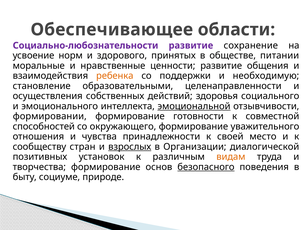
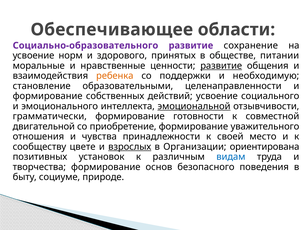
Социально-любознательности: Социально-любознательности -> Социально-образовательного (85, 45)
развитие underline: none -> present (221, 66)
осуществления: осуществления -> формирование (48, 96)
действий здоровья: здоровья -> усвоение (217, 96)
формировании: формировании -> грамматически (50, 116)
способностей: способностей -> двигательной (44, 126)
окружающего: окружающего -> приобретение (123, 126)
стран: стран -> цвете (83, 146)
диалогической: диалогической -> ориентирована (265, 146)
видам colour: orange -> blue (231, 156)
безопасного underline: present -> none (206, 167)
